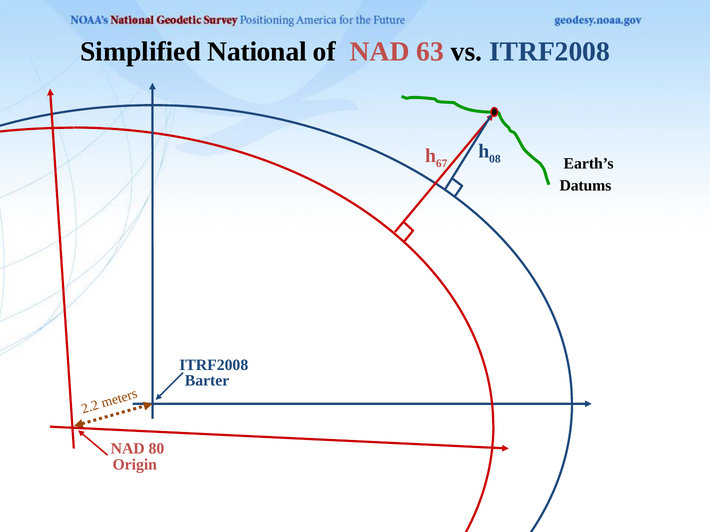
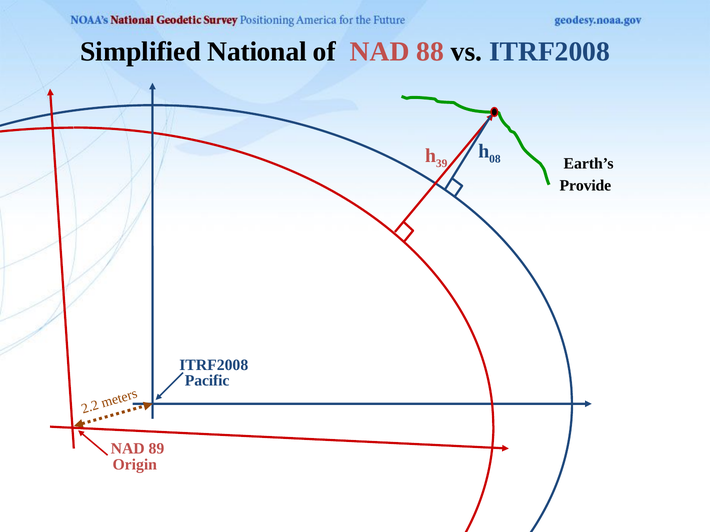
63: 63 -> 88 (430, 52)
67: 67 -> 39 (442, 163)
Datums: Datums -> Provide (585, 186)
Barter: Barter -> Pacific (207, 381)
80: 80 -> 89 (156, 449)
